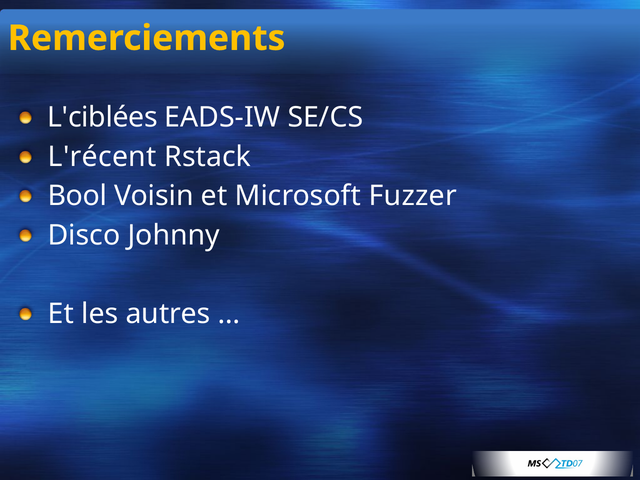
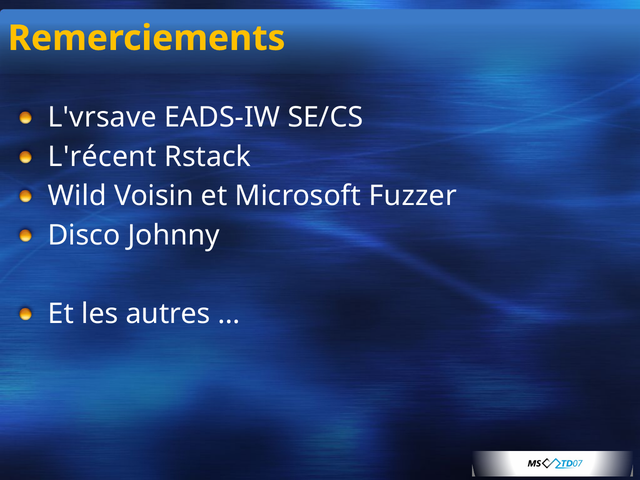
L'ciblées: L'ciblées -> L'vrsave (102, 117)
Bool: Bool -> Wild (77, 196)
